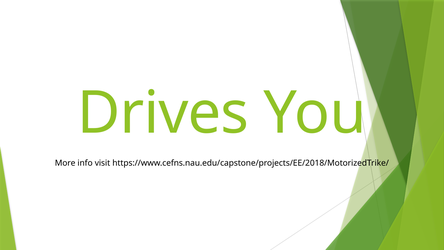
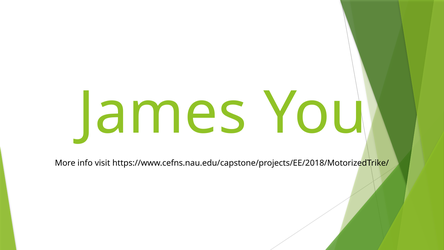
Drives: Drives -> James (163, 113)
